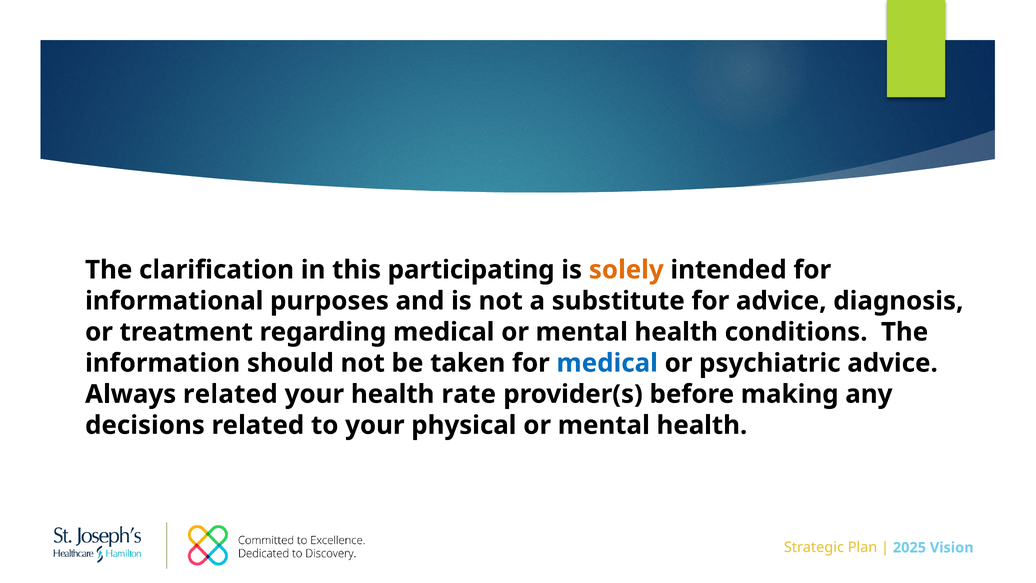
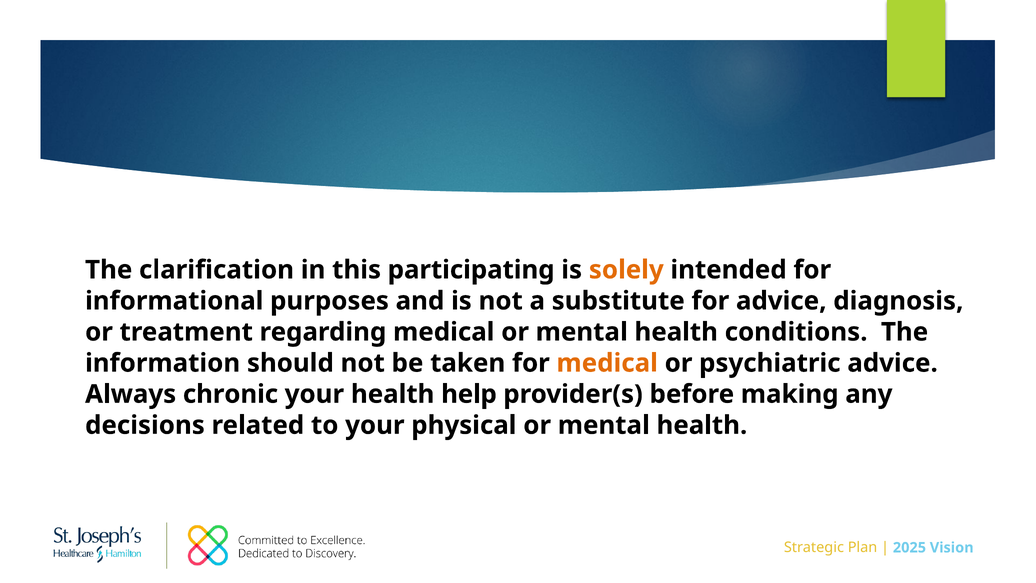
medical colour: blue -> orange (607, 363)
Always related: related -> chronic (230, 394)
rate: rate -> help (469, 394)
